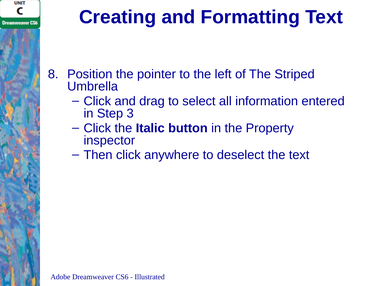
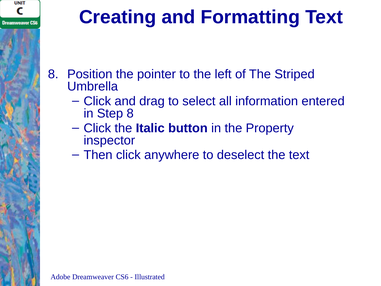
Step 3: 3 -> 8 (130, 113)
